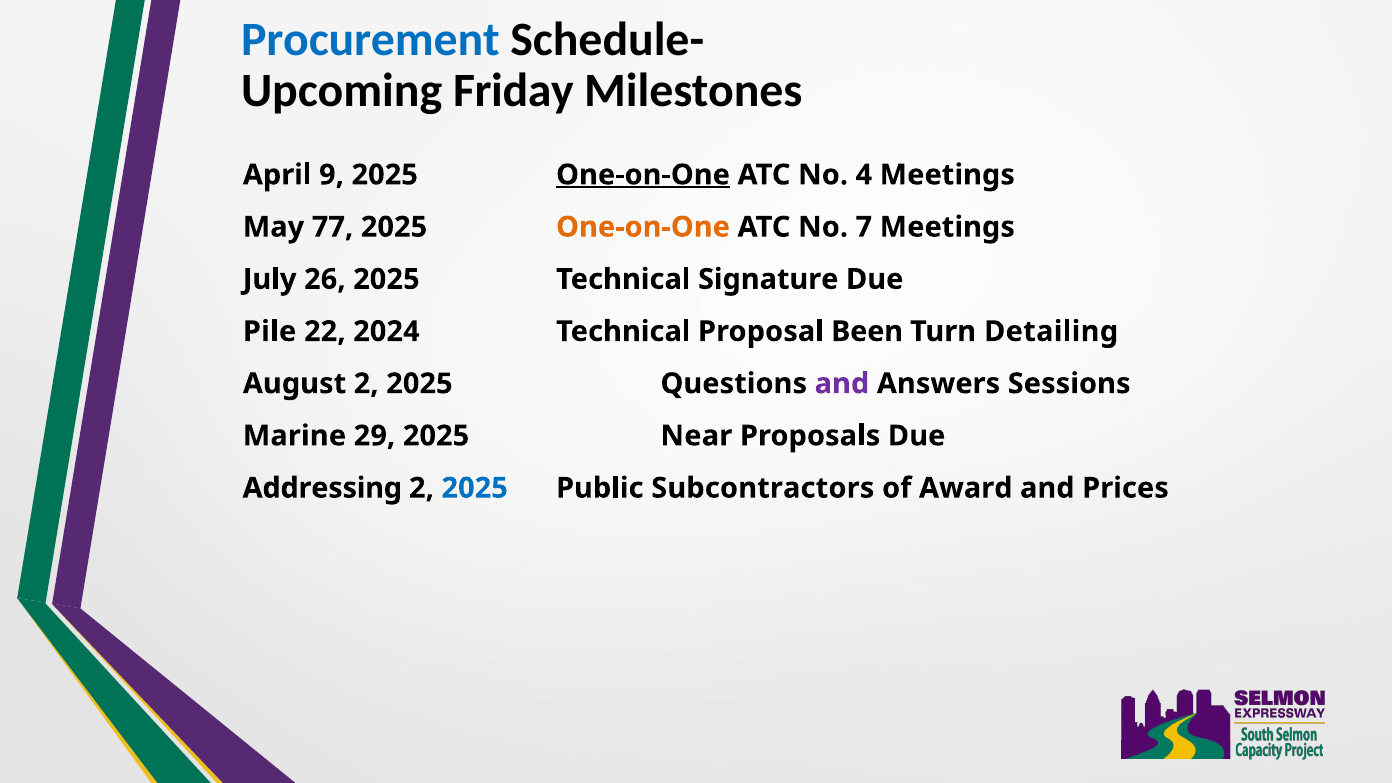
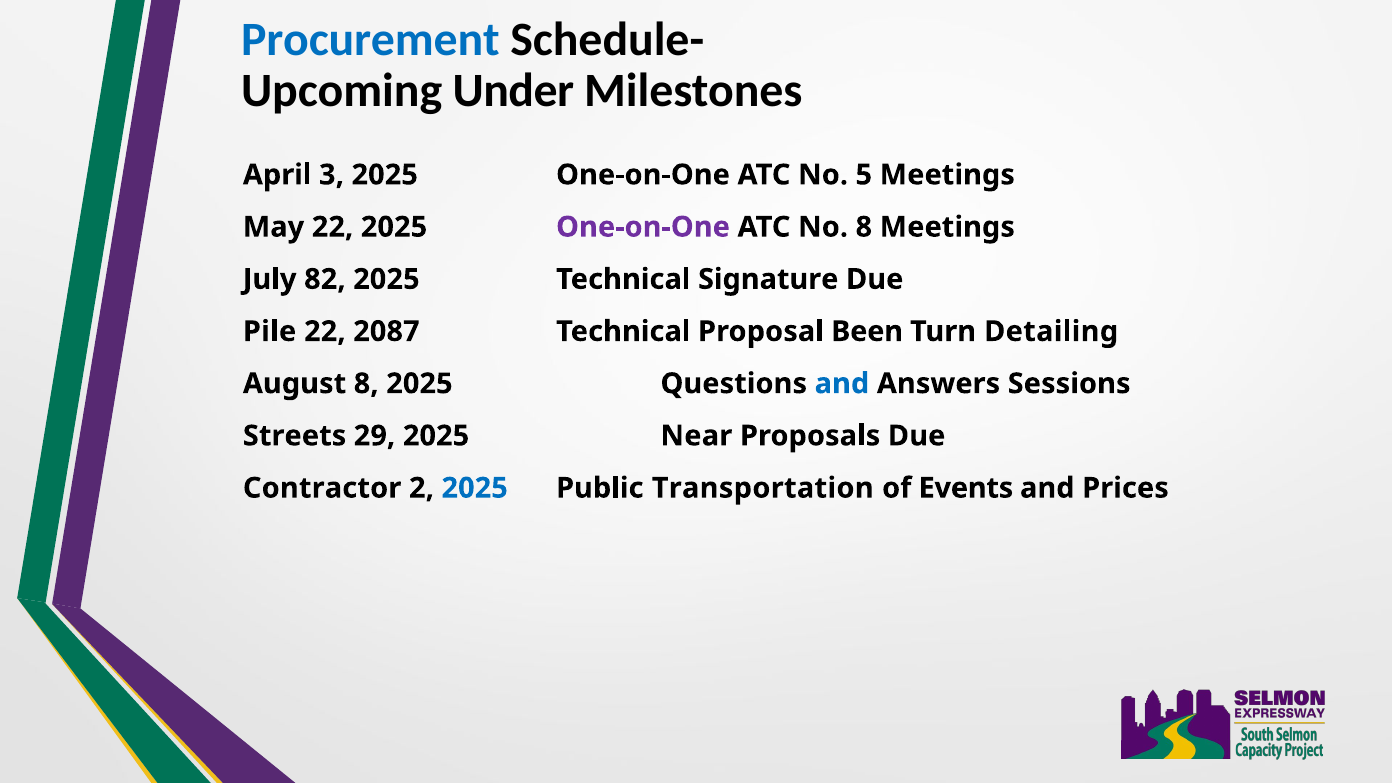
Friday: Friday -> Under (513, 91)
9: 9 -> 3 (331, 175)
One-on-One underline: present -> none (643, 175)
4: 4 -> 5 (864, 175)
May 77: 77 -> 22 (333, 227)
One-on-One colour: orange -> purple (643, 227)
No 7: 7 -> 8 (864, 227)
26: 26 -> 82 (325, 279)
2024: 2024 -> 2087 (386, 331)
August 2: 2 -> 8 (366, 384)
and colour: purple -> blue (842, 384)
Marine: Marine -> Streets (295, 436)
Addressing: Addressing -> Contractor (322, 488)
Subcontractors: Subcontractors -> Transportation (763, 488)
Award: Award -> Events (966, 488)
